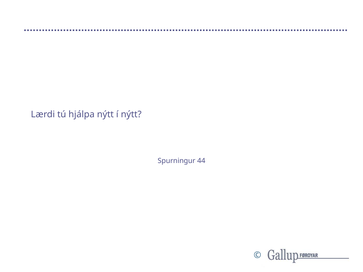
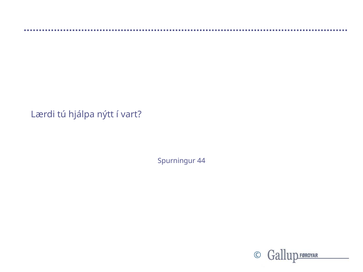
í nýtt: nýtt -> vart (131, 114)
